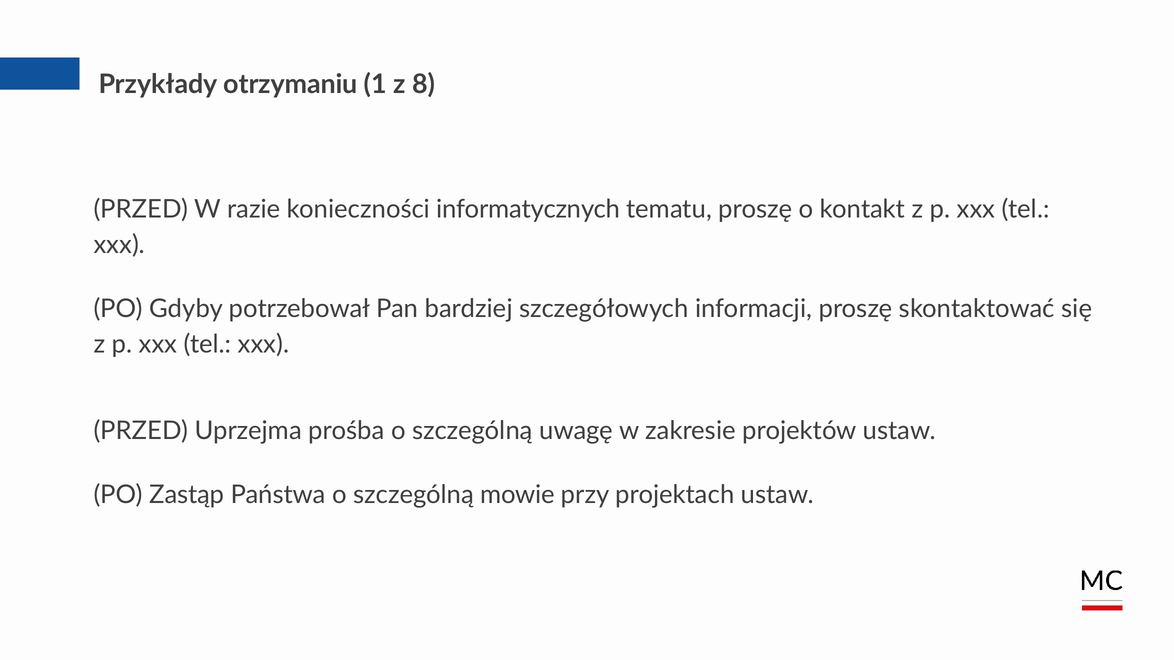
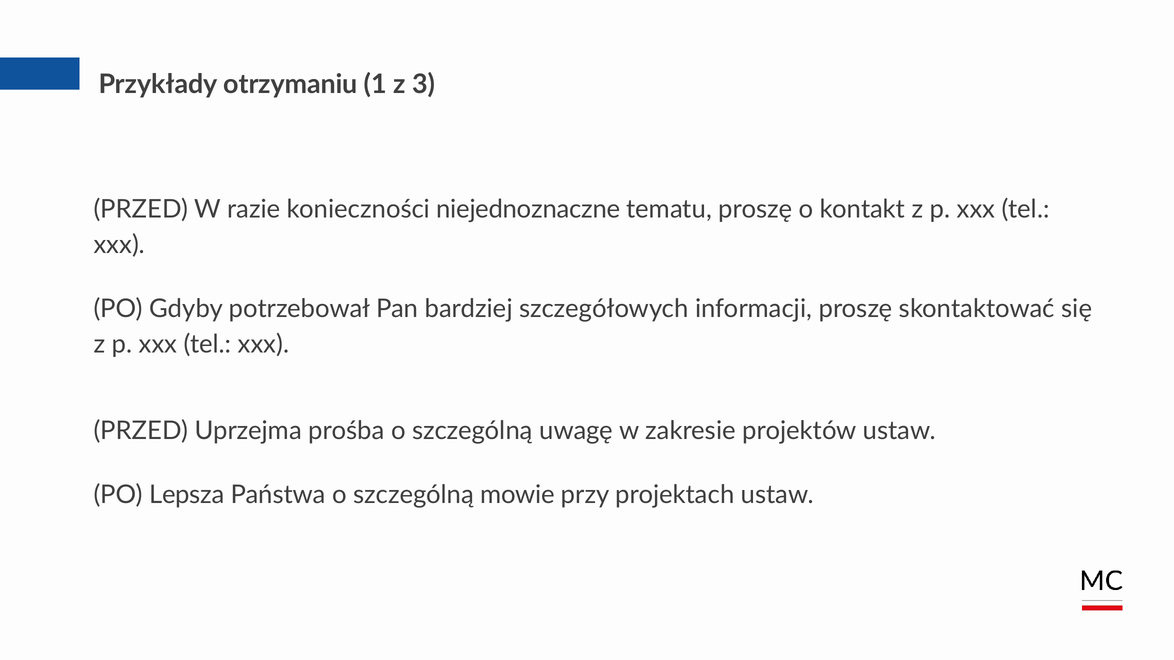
8: 8 -> 3 (424, 85)
informatycznych: informatycznych -> niejednoznaczne (528, 210)
Zastąp: Zastąp -> Lepsza (187, 495)
